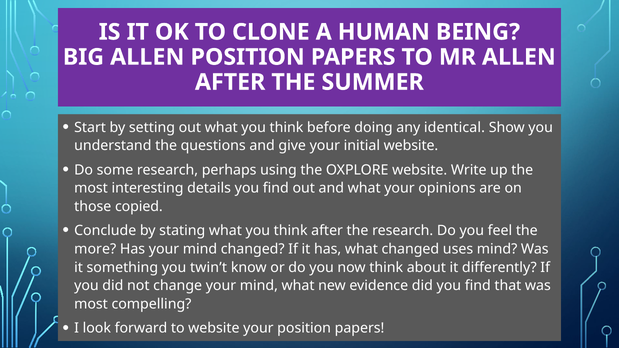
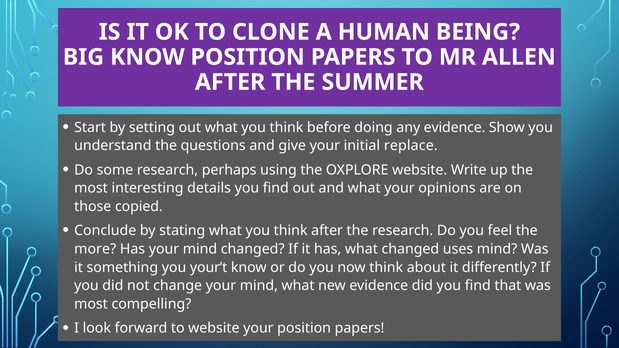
BIG ALLEN: ALLEN -> KNOW (147, 57)
any identical: identical -> evidence (455, 127)
initial website: website -> replace (411, 146)
twin’t: twin’t -> your’t (209, 268)
